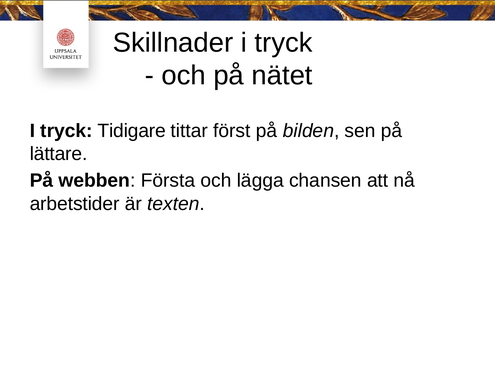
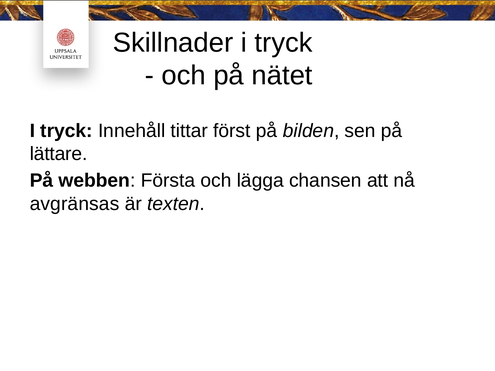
Tidigare: Tidigare -> Innehåll (132, 131)
arbetstider: arbetstider -> avgränsas (75, 204)
